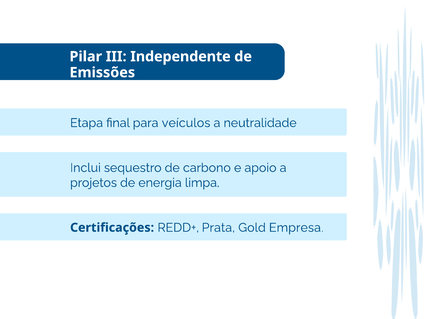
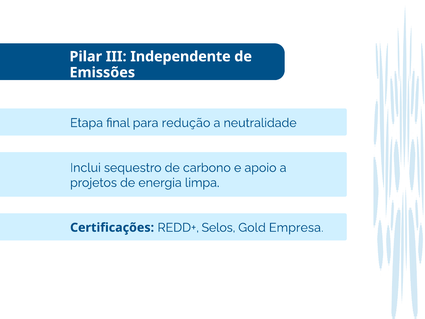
veículos: veículos -> redução (186, 123)
Prata: Prata -> Selos (218, 227)
